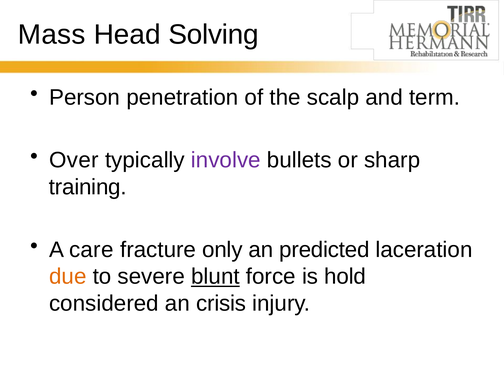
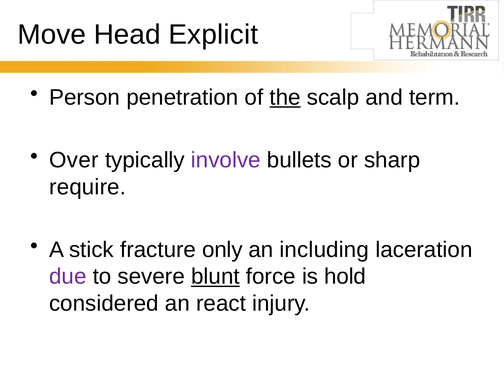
Mass: Mass -> Move (52, 35)
Solving: Solving -> Explicit (213, 35)
the underline: none -> present (285, 97)
training: training -> require (88, 187)
care: care -> stick (91, 250)
predicted: predicted -> including (324, 250)
due colour: orange -> purple (68, 277)
crisis: crisis -> react (221, 303)
